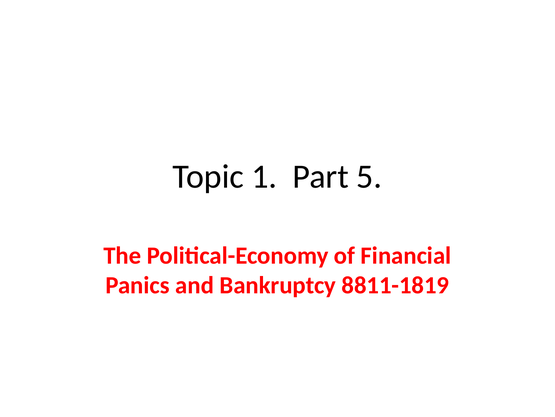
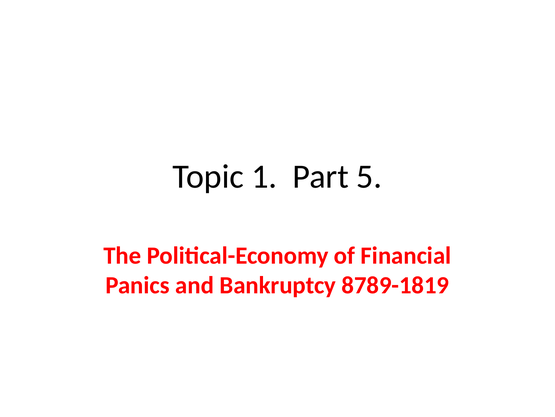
8811-1819: 8811-1819 -> 8789-1819 (395, 285)
